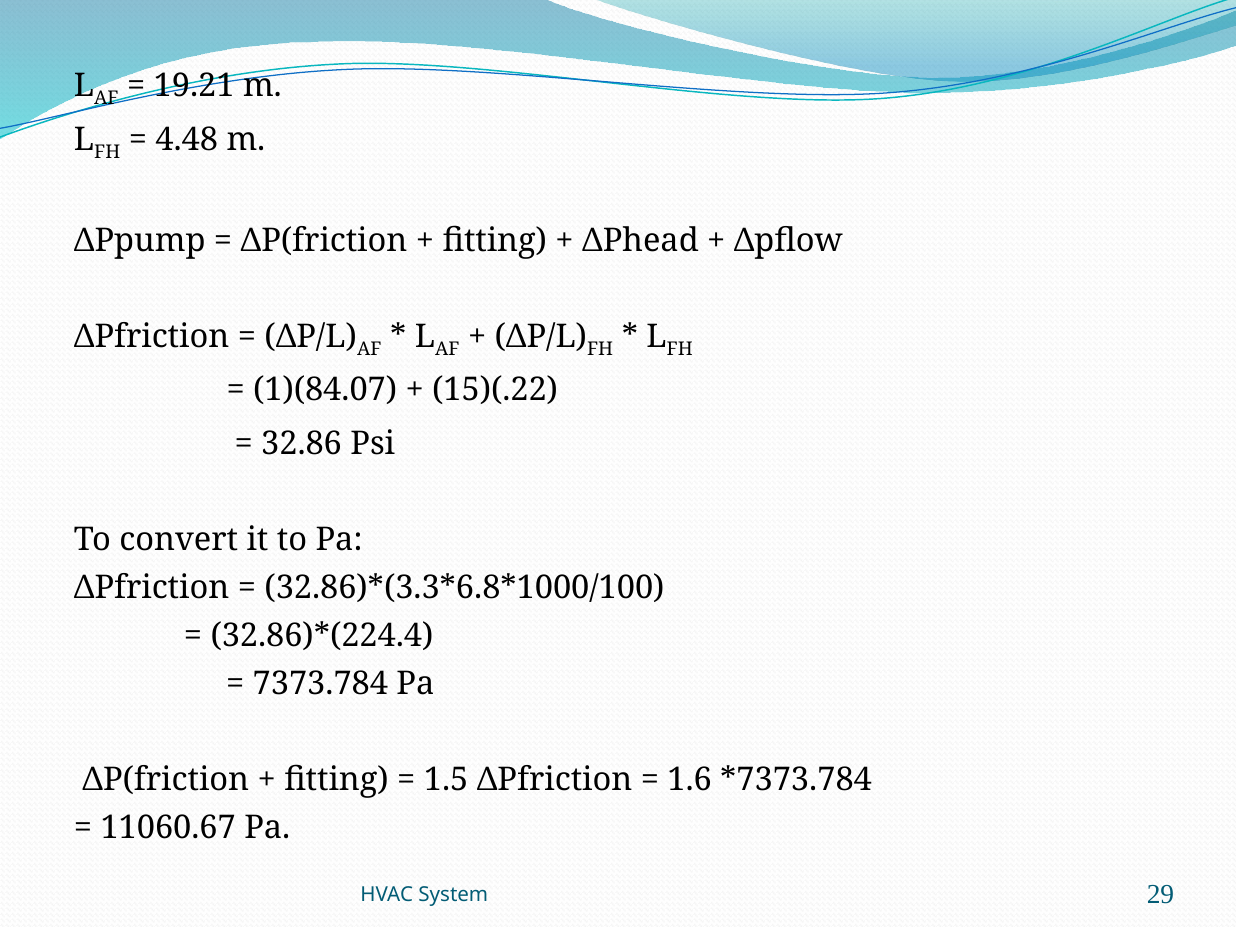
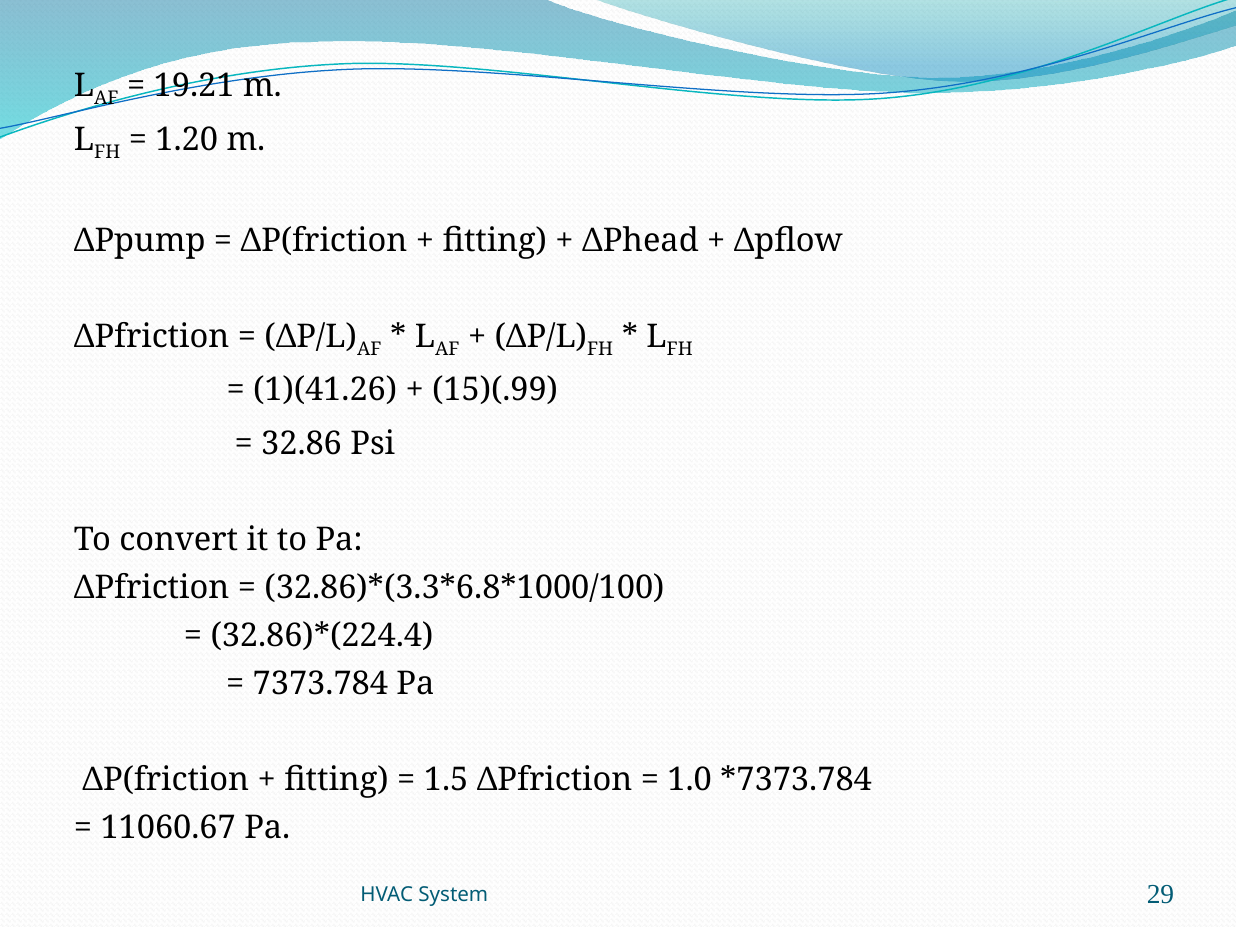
4.48: 4.48 -> 1.20 (187, 139)
1)(84.07: 1)(84.07 -> 1)(41.26 (325, 390)
15)(.22: 15)(.22 -> 15)(.99 (495, 390)
1.6: 1.6 -> 1.0 (690, 780)
